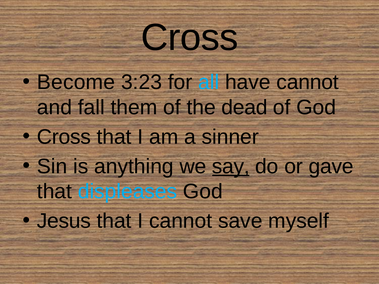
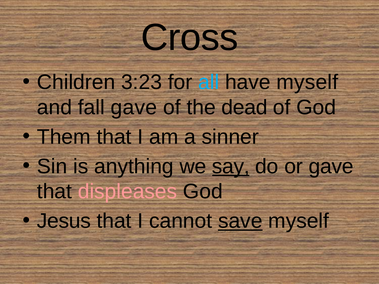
Become: Become -> Children (76, 82)
have cannot: cannot -> myself (307, 82)
fall them: them -> gave (134, 108)
Cross: Cross -> Them (64, 137)
displeases colour: light blue -> pink (128, 192)
save underline: none -> present (240, 221)
